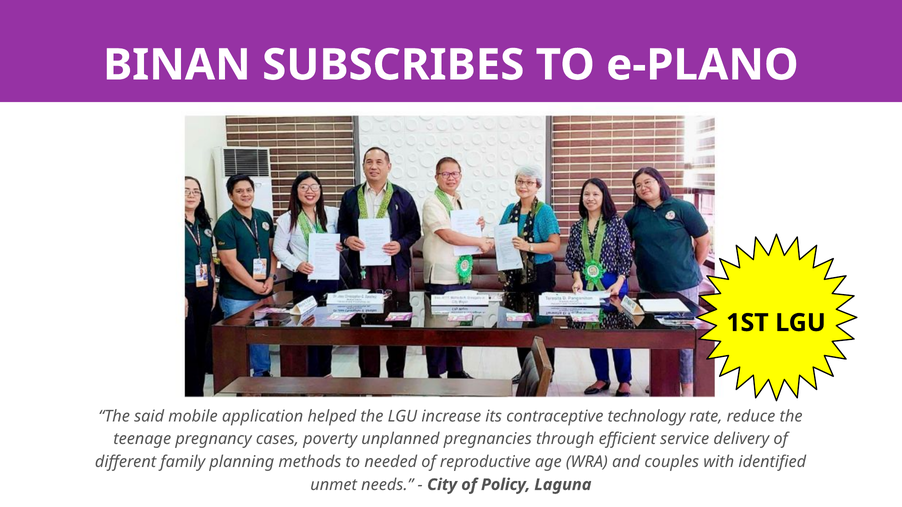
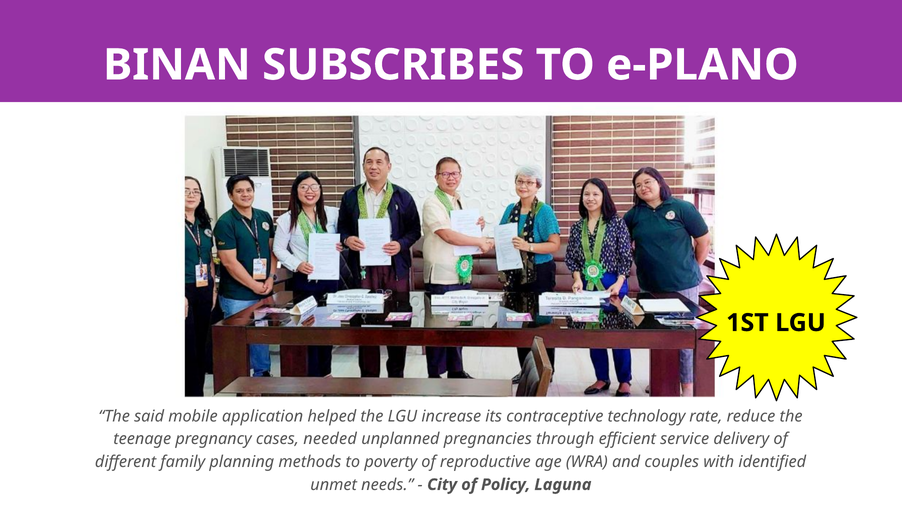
poverty: poverty -> needed (330, 439)
needed: needed -> poverty (391, 462)
